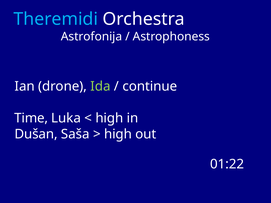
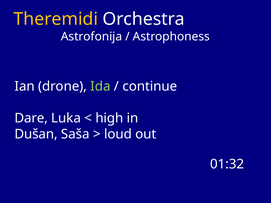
Theremidi colour: light blue -> yellow (56, 19)
Time: Time -> Dare (31, 118)
high: high -> loud (118, 134)
01:22: 01:22 -> 01:32 (227, 164)
